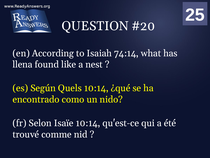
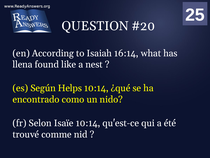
74:14: 74:14 -> 16:14 (126, 53)
Quels: Quels -> Helps (70, 88)
